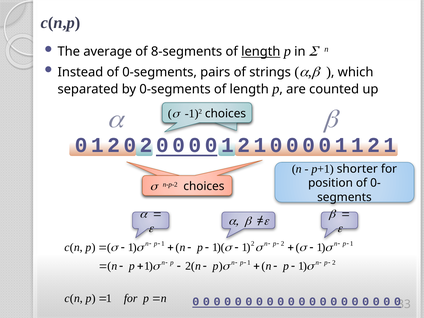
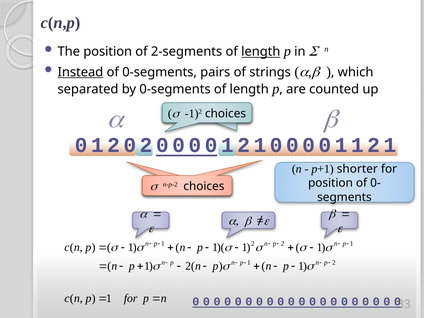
The average: average -> position (108, 52)
8-segments: 8-segments -> 2-segments (187, 52)
Instead underline: none -> present (80, 72)
